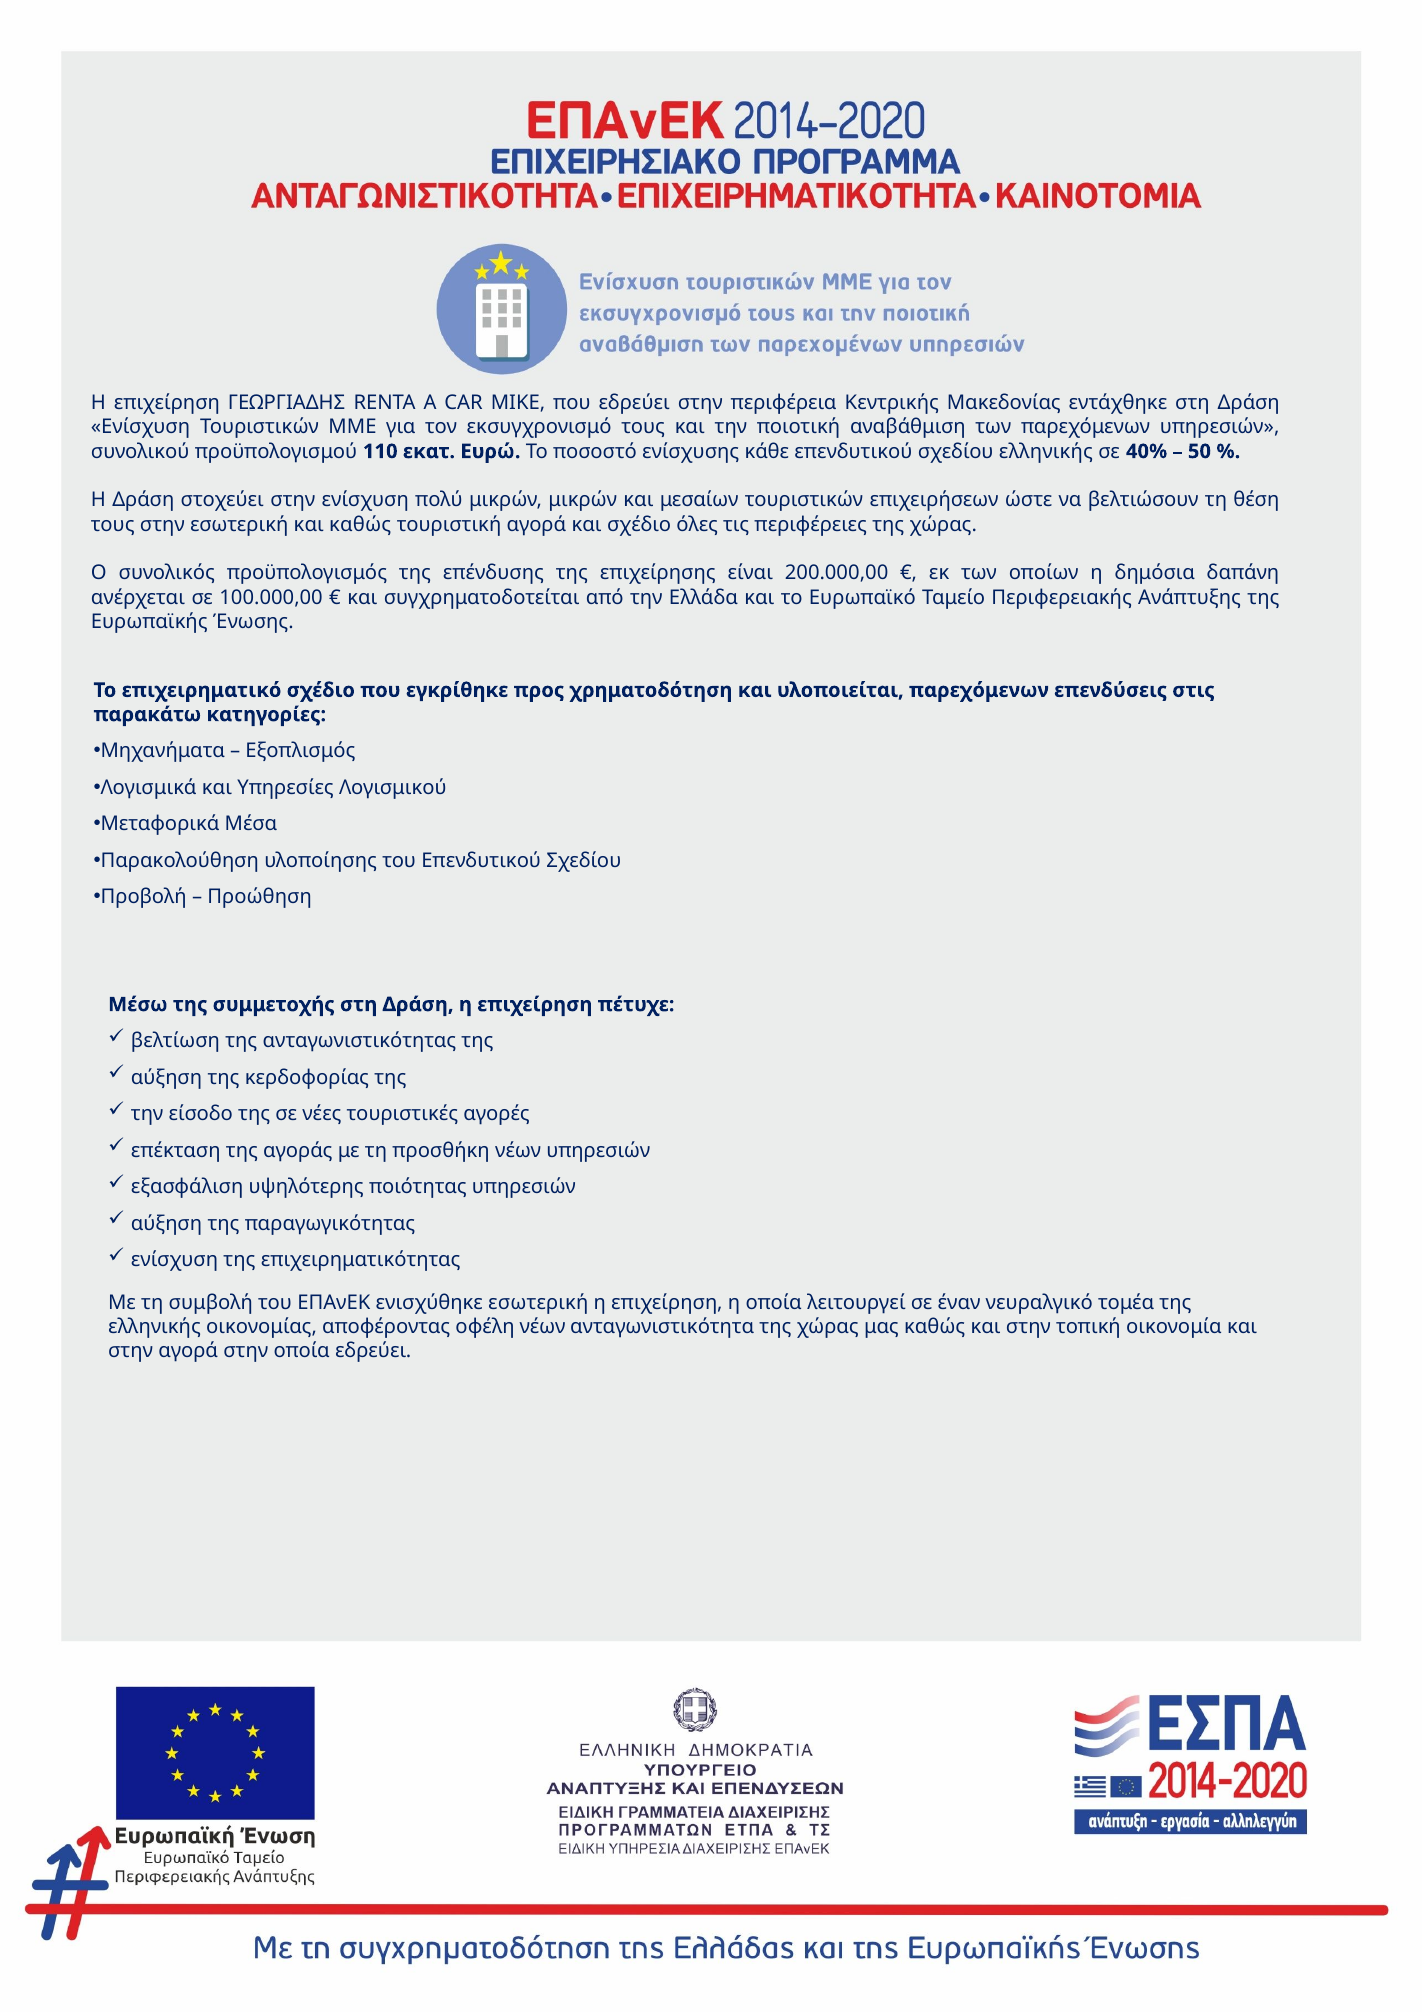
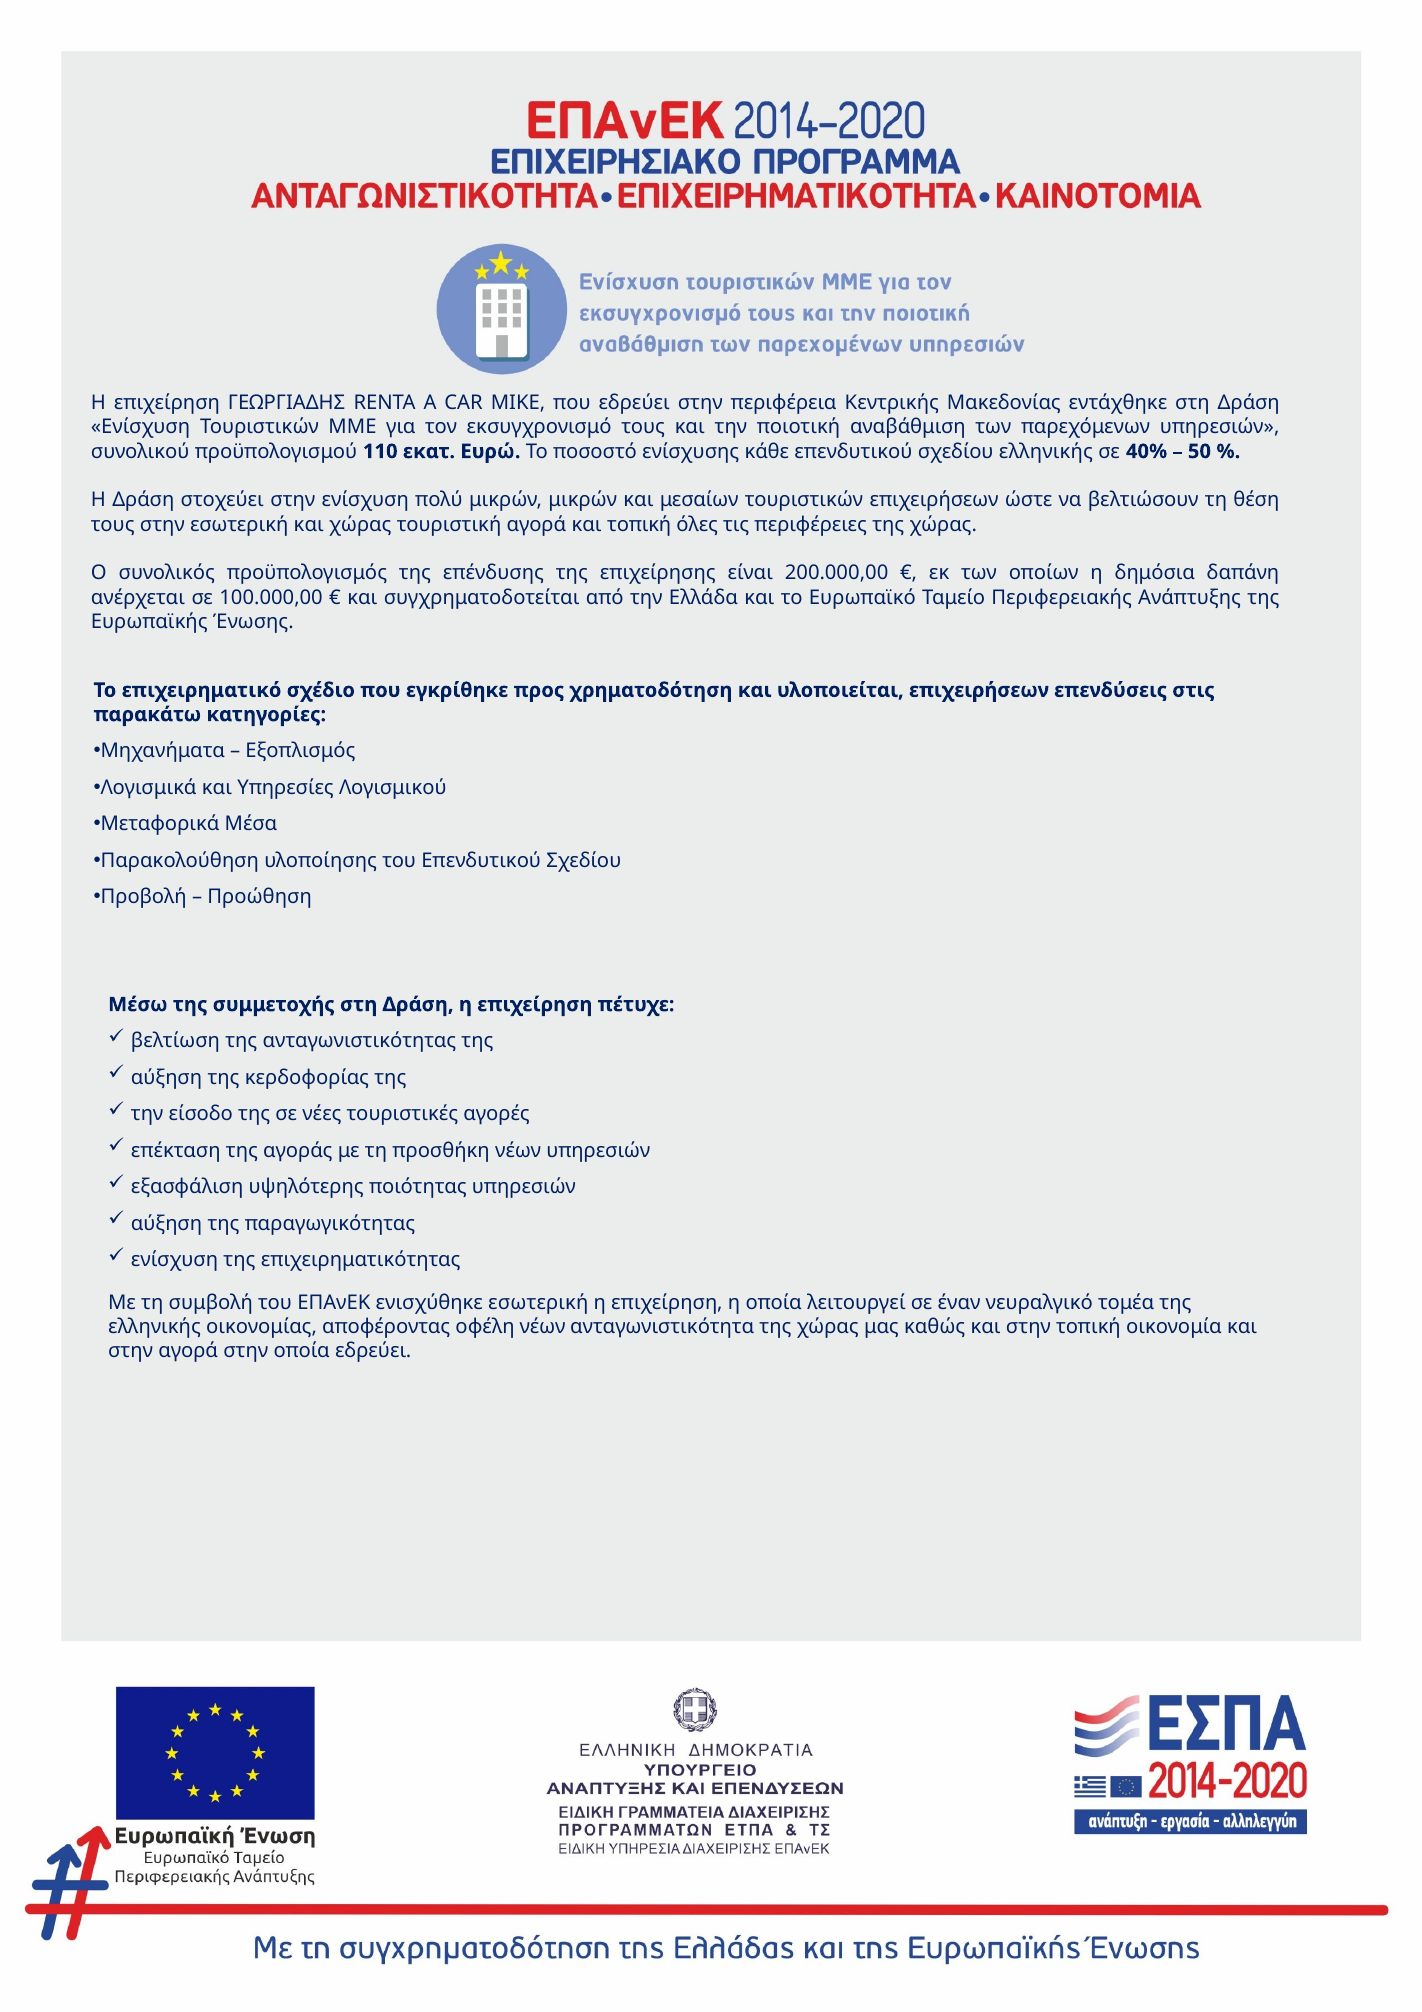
και καθώς: καθώς -> χώρας (360, 524)
και σχέδιο: σχέδιο -> τοπική (639, 524)
υλοποιείται παρεχόμενων: παρεχόμενων -> επιχειρήσεων (979, 690)
